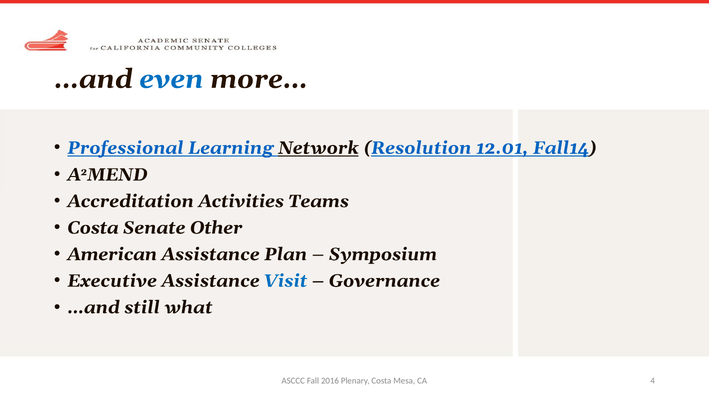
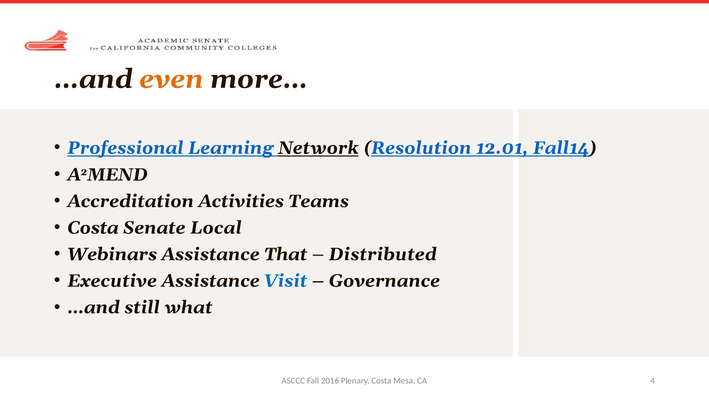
even colour: blue -> orange (171, 79)
Other: Other -> Local (216, 228)
American: American -> Webinars (112, 254)
Plan: Plan -> That (286, 254)
Symposium: Symposium -> Distributed (383, 254)
